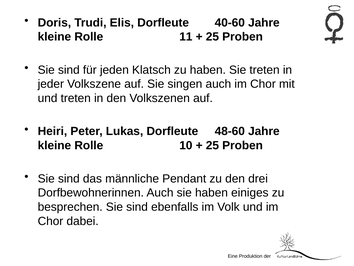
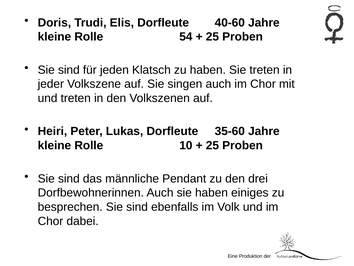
11: 11 -> 54 (186, 37)
48-60: 48-60 -> 35-60 (230, 131)
